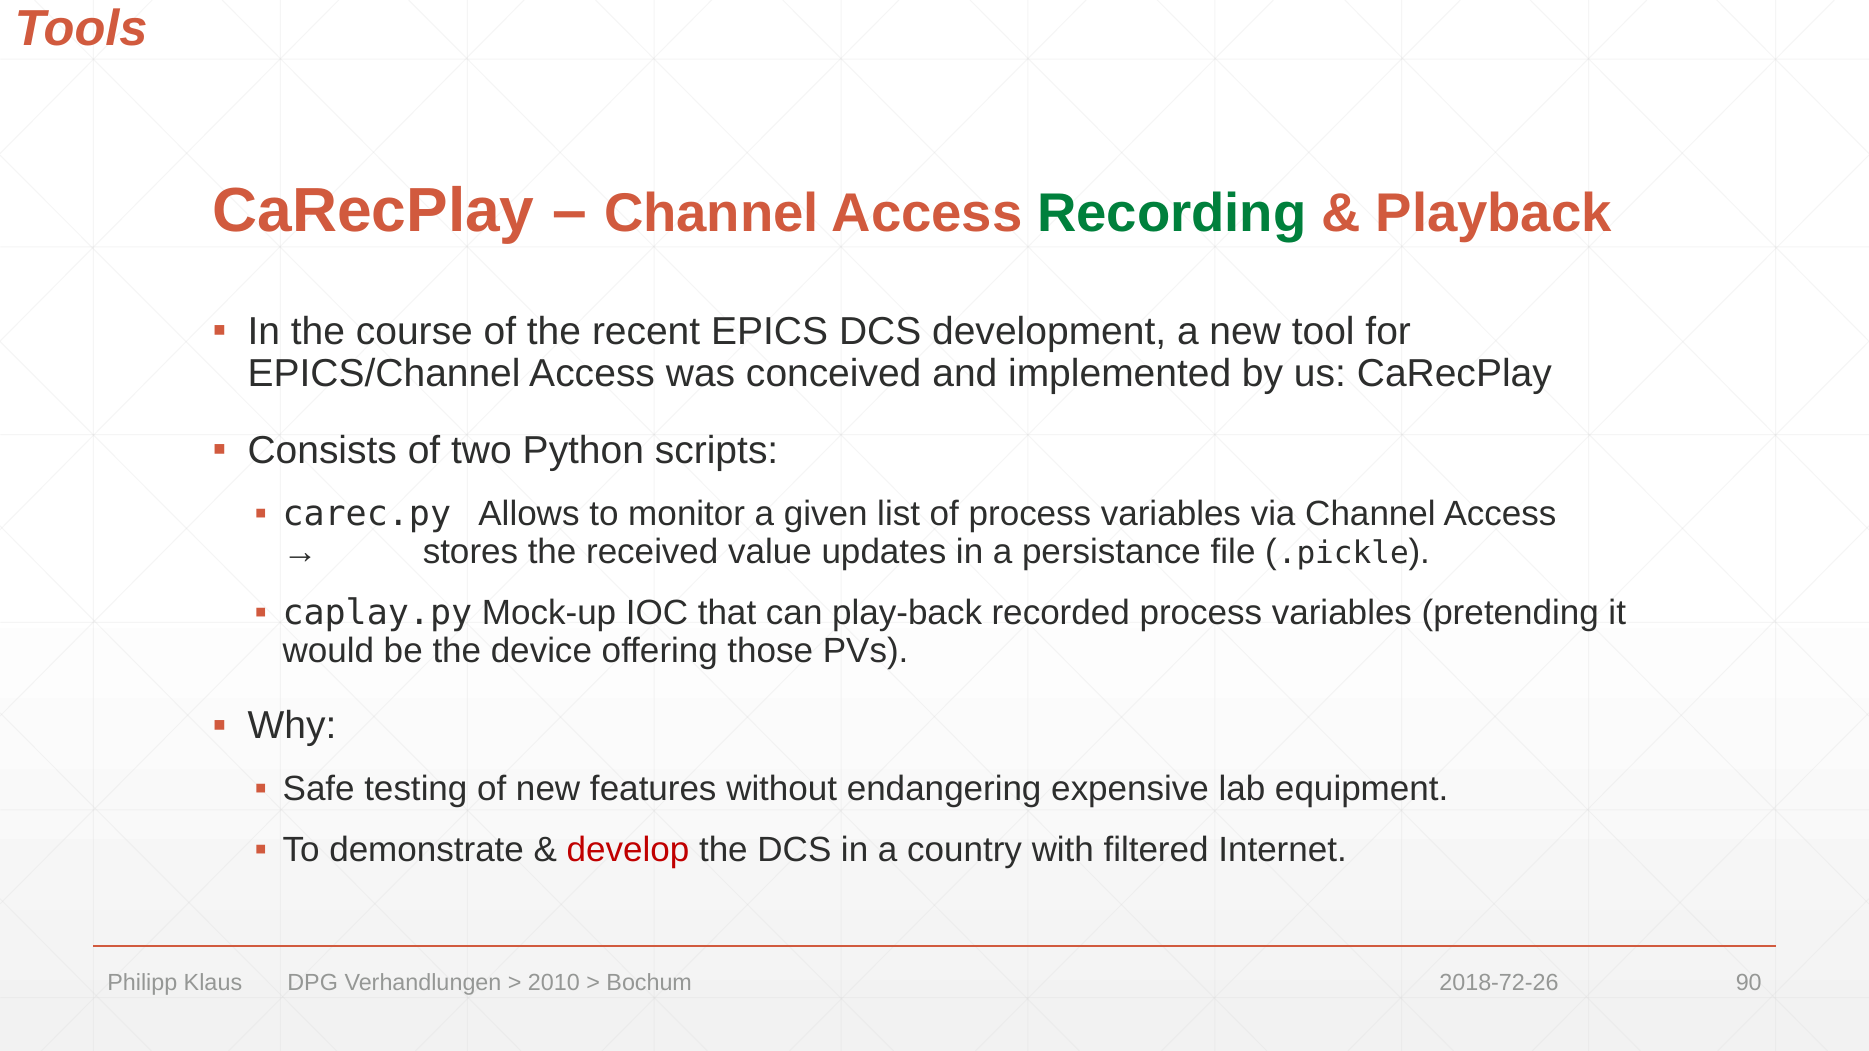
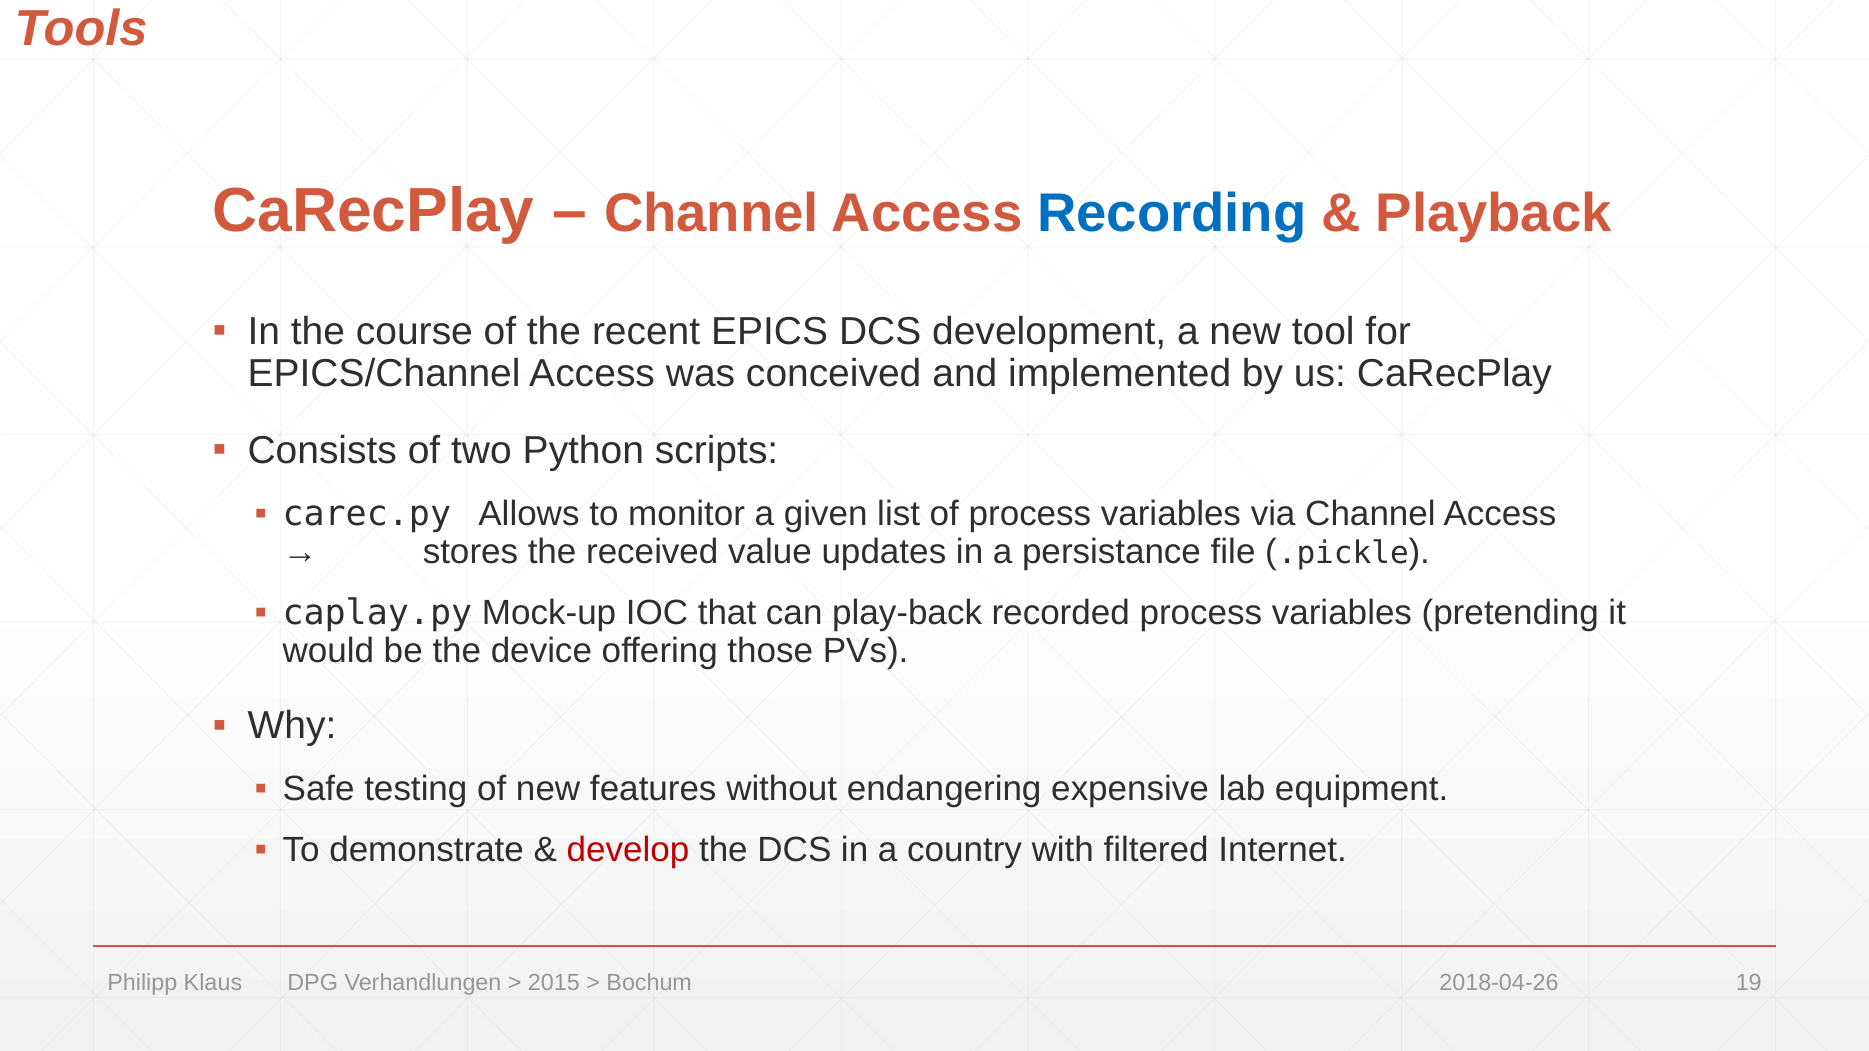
Recording colour: green -> blue (1172, 214)
2010: 2010 -> 2015 (554, 983)
2018-72-26: 2018-72-26 -> 2018-04-26 (1499, 983)
90: 90 -> 19 (1749, 983)
